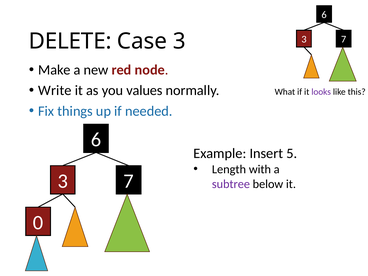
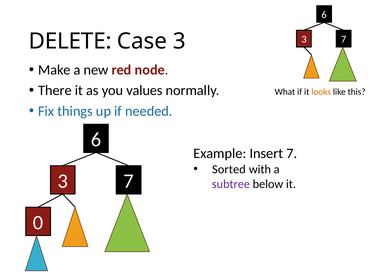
Write: Write -> There (55, 91)
looks colour: purple -> orange (321, 92)
Insert 5: 5 -> 7 (292, 153)
Length: Length -> Sorted (229, 169)
